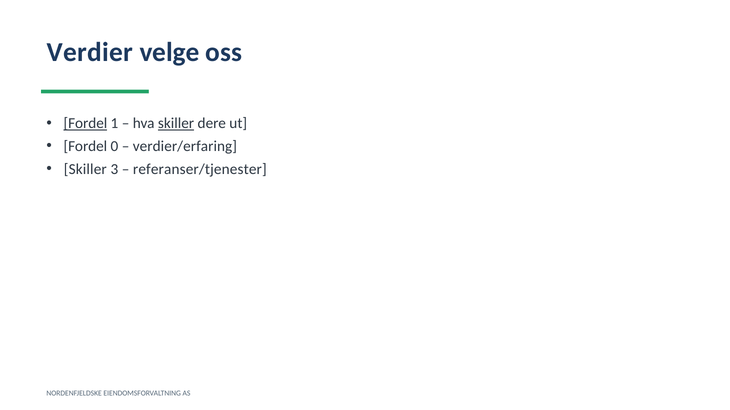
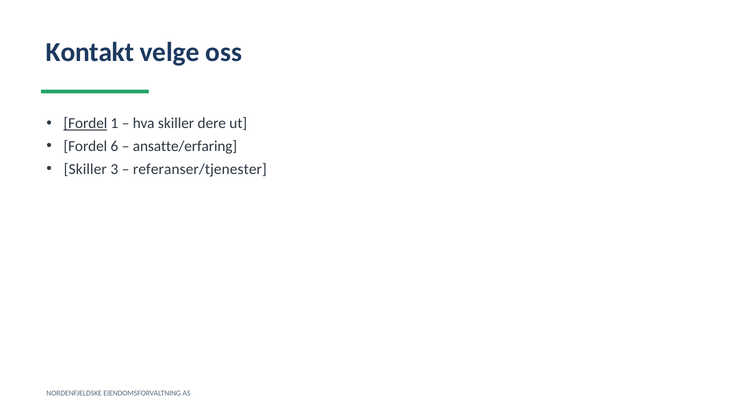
Verdier: Verdier -> Kontakt (90, 52)
skiller underline: present -> none (176, 124)
0: 0 -> 6 (114, 146)
verdier/erfaring: verdier/erfaring -> ansatte/erfaring (185, 146)
